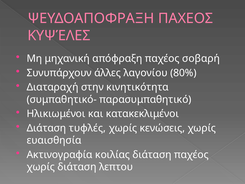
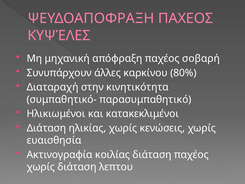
λαγονίου: λαγονίου -> καρκίνου (146, 73)
τυφλές: τυφλές -> ηλικίας (88, 128)
